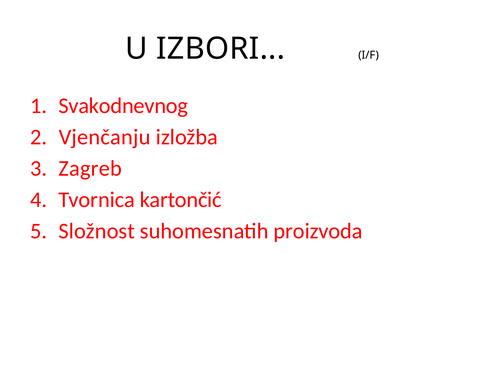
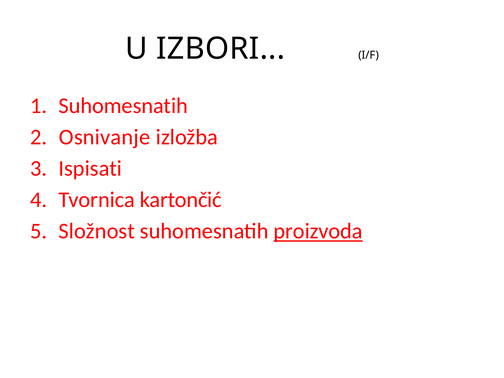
Svakodnevnog: Svakodnevnog -> Suhomesnatih (123, 106)
Vjenčanju: Vjenčanju -> Osnivanje (105, 137)
Zagreb: Zagreb -> Ispisati (90, 168)
proizvoda underline: none -> present (318, 231)
